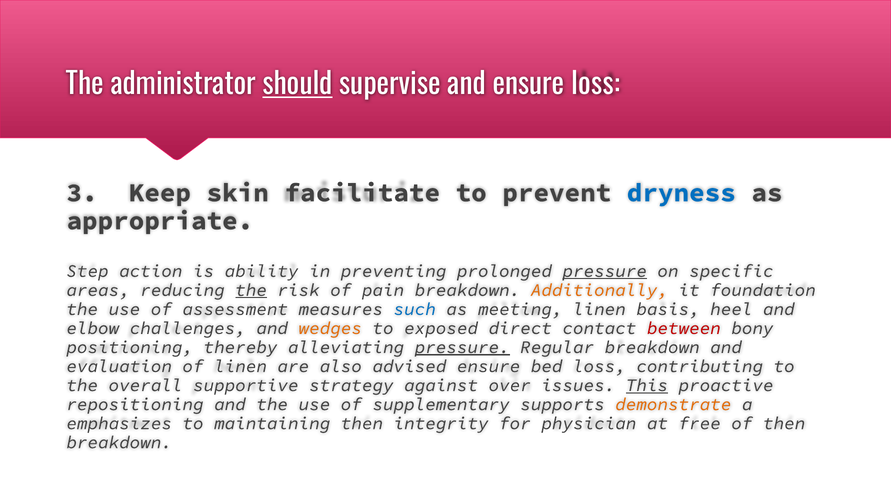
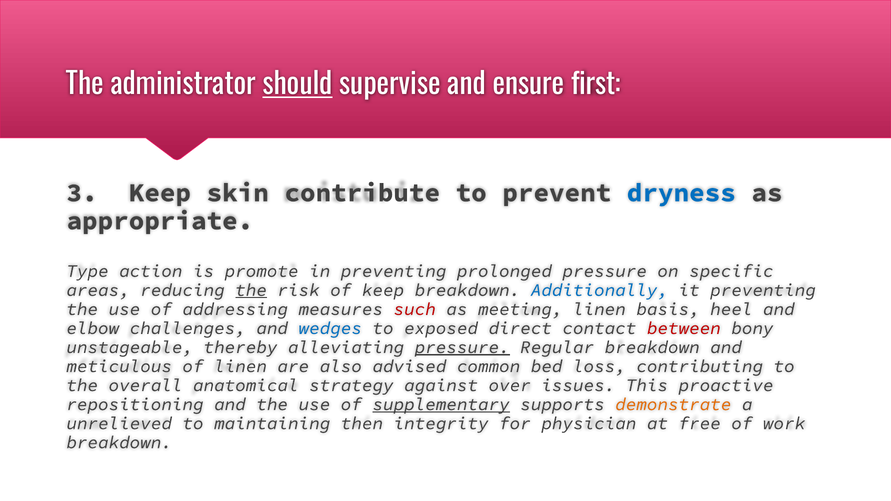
ensure loss: loss -> first (596, 84)
facilitate: facilitate -> contribute (362, 193)
Step: Step -> Type (88, 271)
ability: ability -> promote (262, 271)
pressure underline: present -> none (605, 271)
of pain: pain -> keep (383, 290)
Additionally colour: orange -> blue (600, 290)
it foundation: foundation -> preventing (763, 290)
assessment: assessment -> addressing (235, 309)
such colour: blue -> red (415, 309)
wedges colour: orange -> blue (330, 328)
positioning: positioning -> unstageable (130, 347)
evaluation: evaluation -> meticulous (119, 366)
advised ensure: ensure -> common (489, 366)
supportive: supportive -> anatomical (246, 385)
This underline: present -> none (647, 385)
supplementary underline: none -> present (441, 404)
emphasizes: emphasizes -> unrelieved (119, 423)
of then: then -> work (784, 423)
